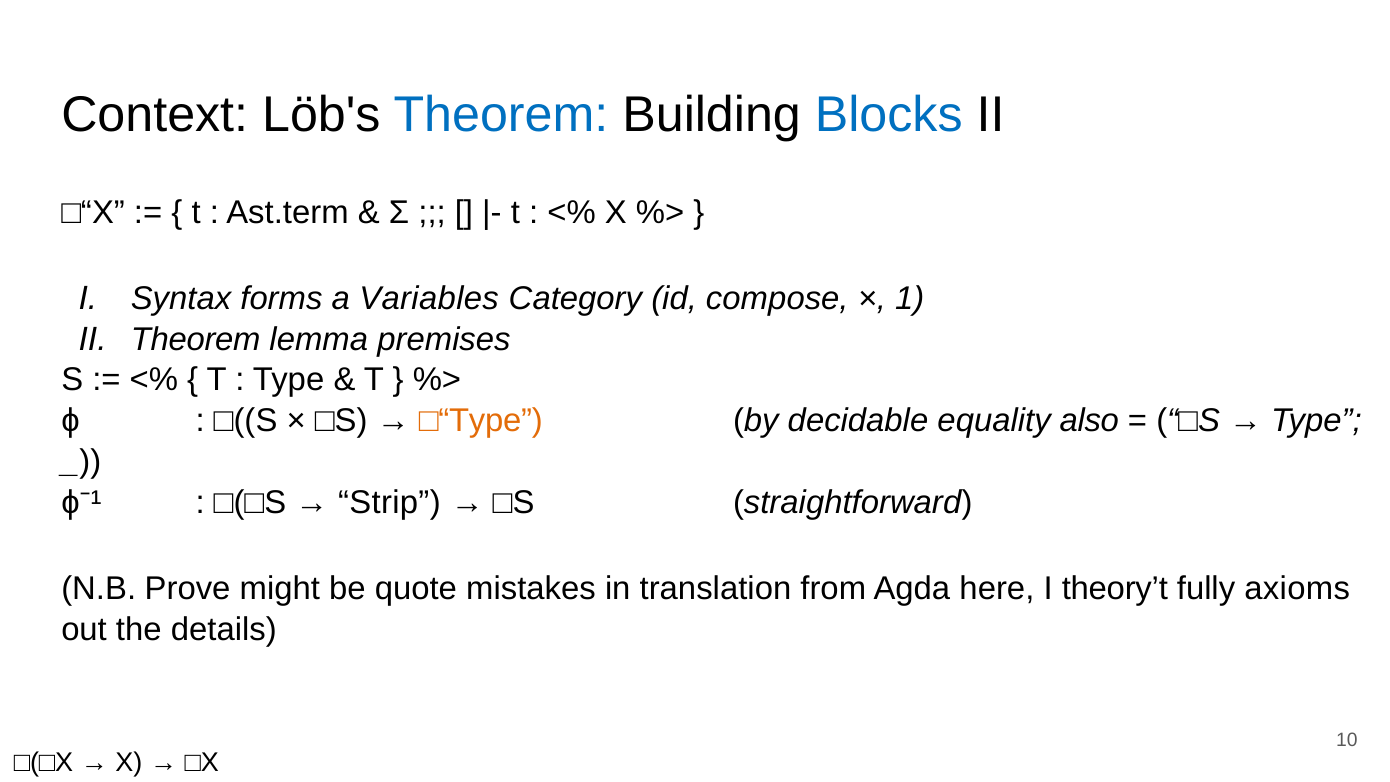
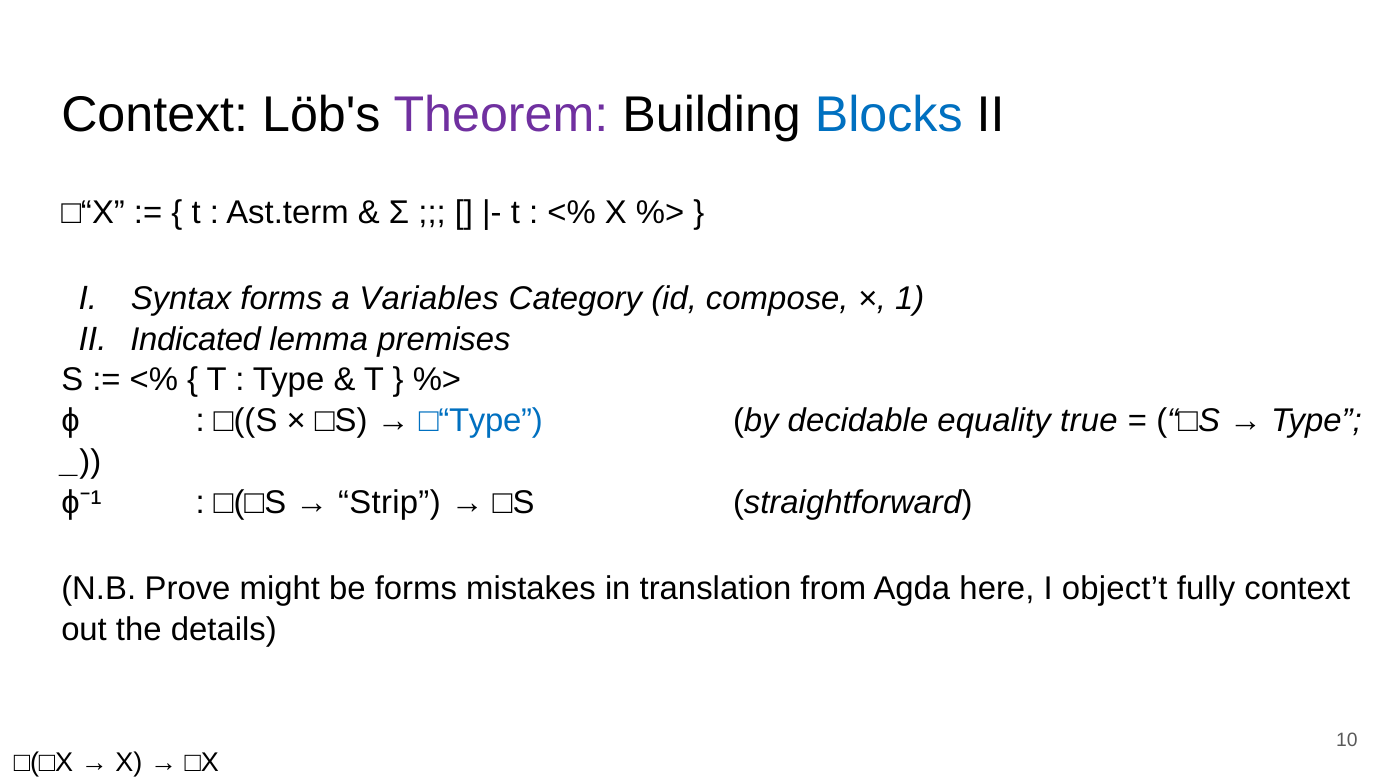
Theorem colour: blue -> purple (501, 115)
II Theorem: Theorem -> Indicated (196, 339)
□“Type colour: orange -> blue (481, 421)
also: also -> true (1089, 421)
be quote: quote -> forms (416, 588)
theory’t: theory’t -> object’t (1115, 588)
fully axioms: axioms -> context (1297, 588)
